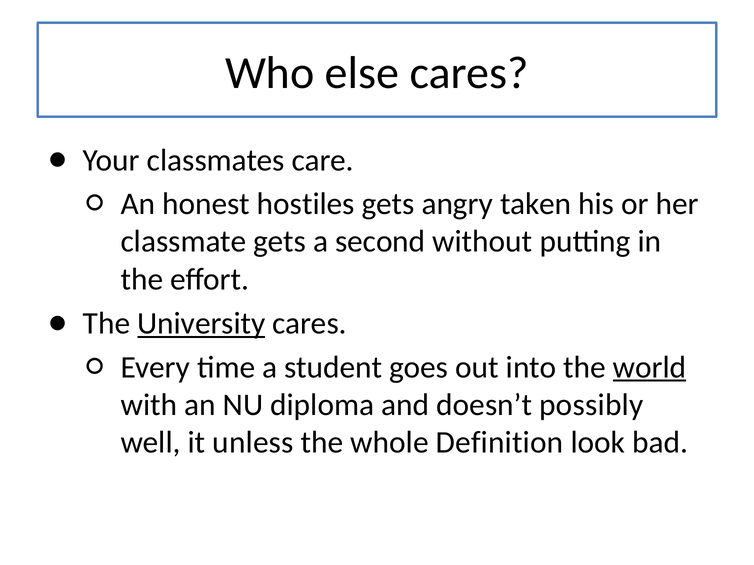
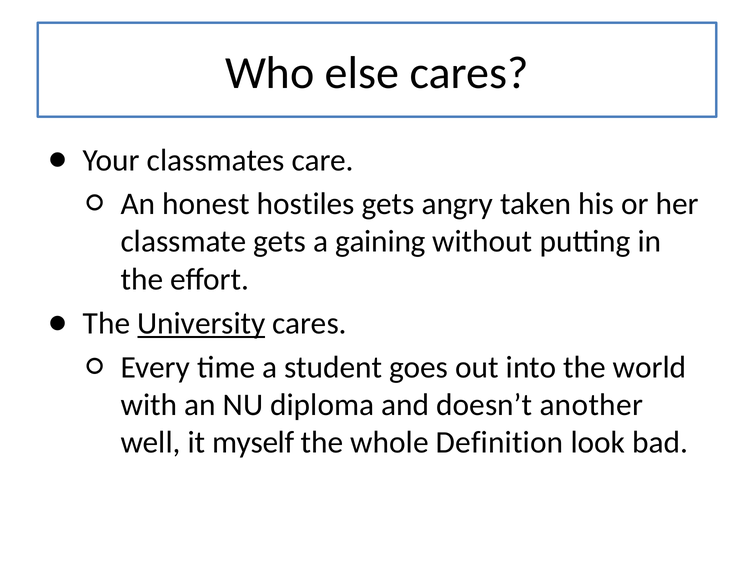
second: second -> gaining (380, 242)
world underline: present -> none (649, 367)
possibly: possibly -> another (591, 405)
unless: unless -> myself (253, 443)
